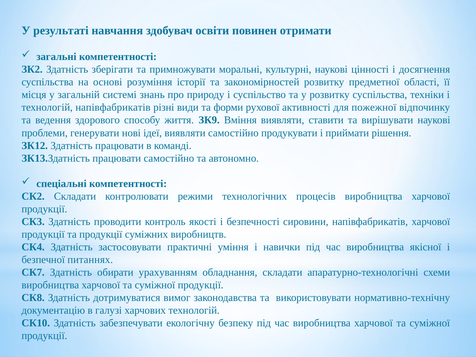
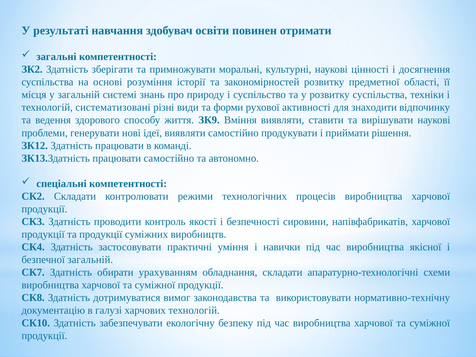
технологій напівфабрикатів: напівфабрикатів -> систематизовані (113, 107)
пожежної: пожежної -> знаходити (374, 107)
безпечної питаннях: питаннях -> загальній (90, 260)
